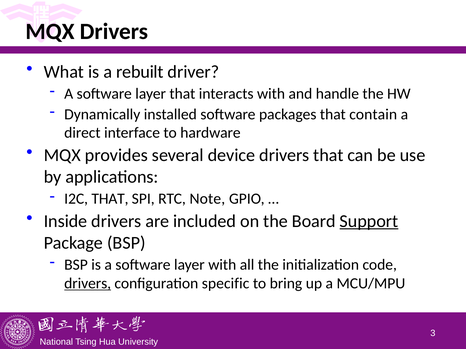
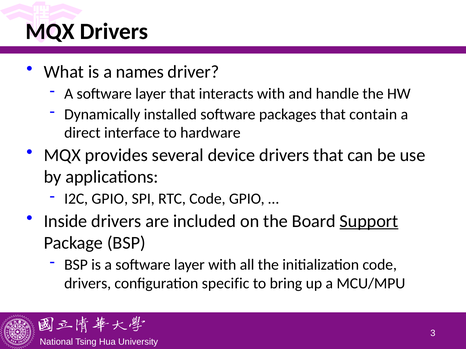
rebuilt: rebuilt -> names (140, 72)
I2C THAT: THAT -> GPIO (110, 199)
RTC Note: Note -> Code (207, 199)
drivers underline: present -> none (88, 284)
